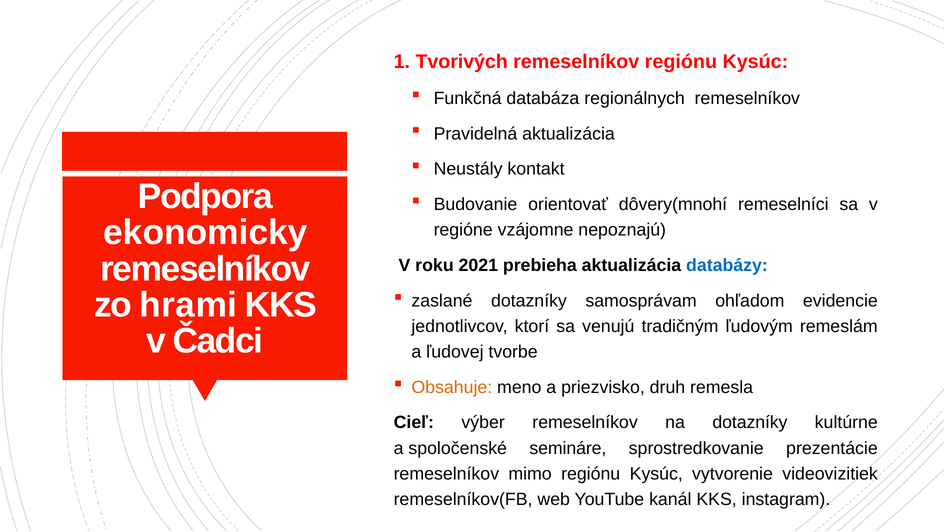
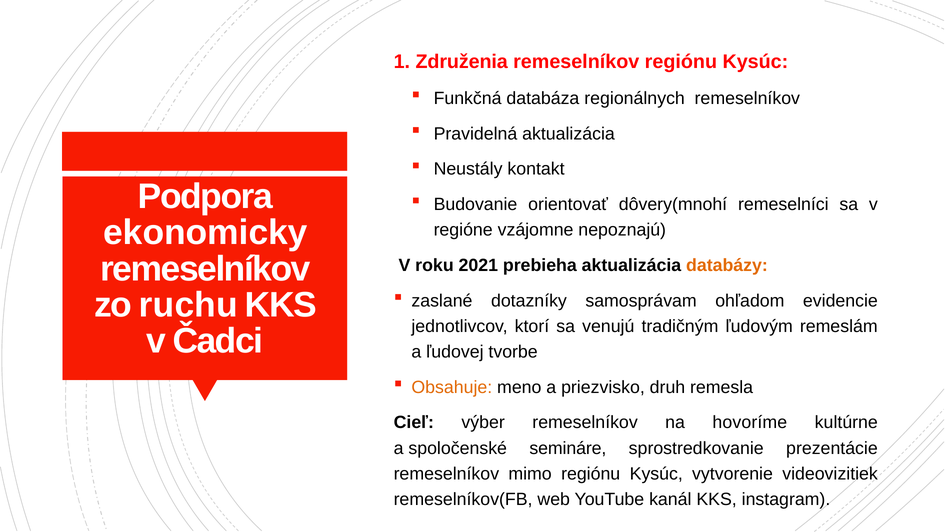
Tvorivých: Tvorivých -> Združenia (462, 62)
databázy colour: blue -> orange (727, 265)
hrami: hrami -> ruchu (188, 305)
na dotazníky: dotazníky -> hovoríme (750, 423)
